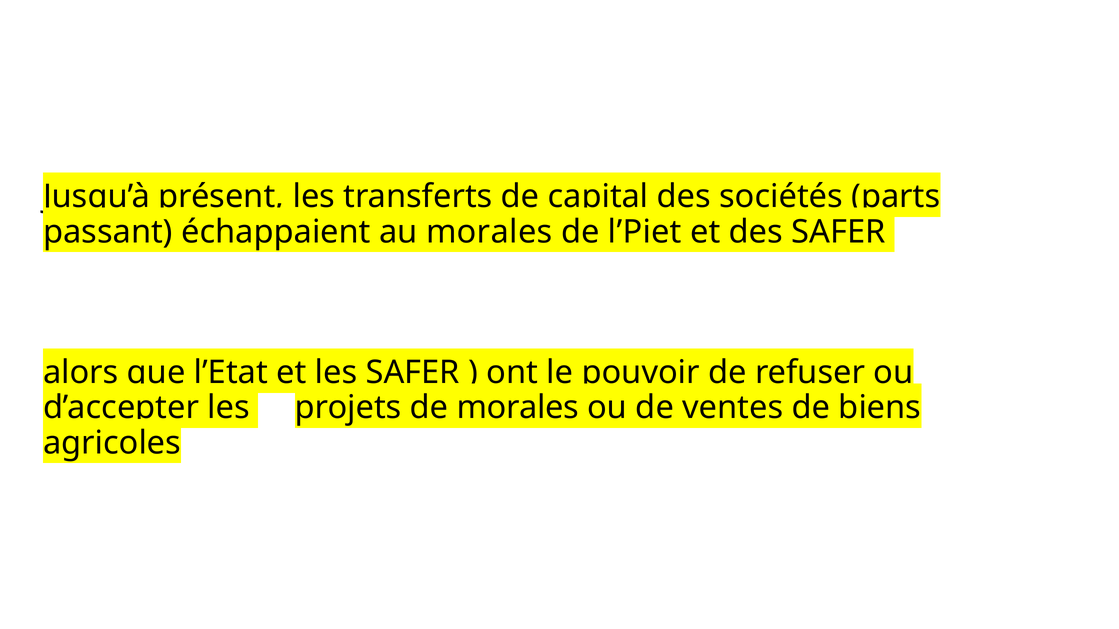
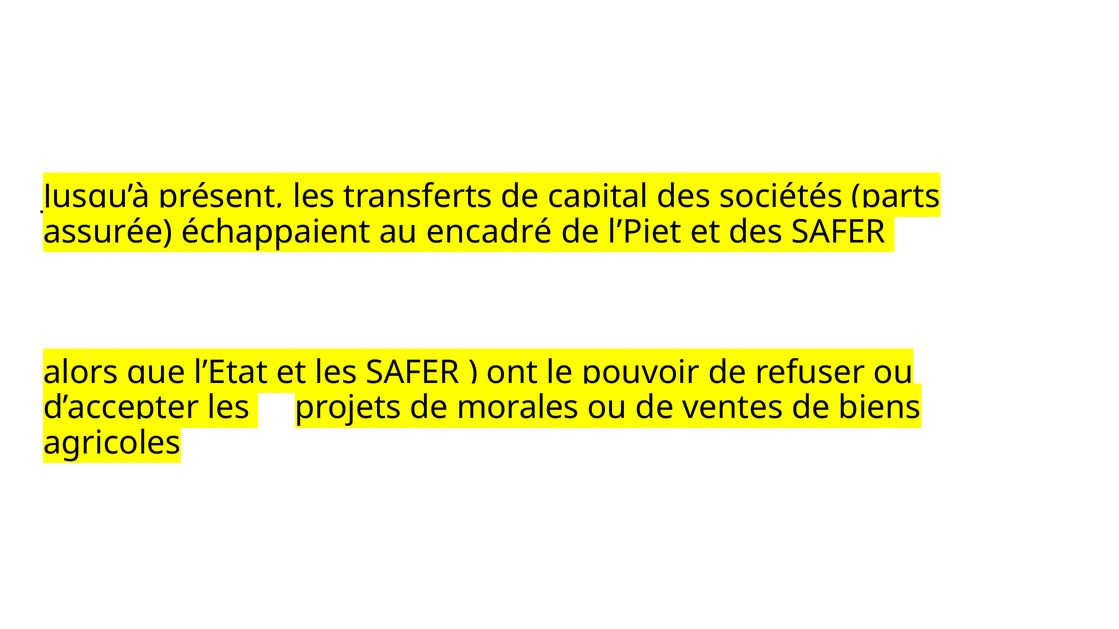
passant: passant -> assurée (108, 232)
au morales: morales -> encadré (489, 232)
